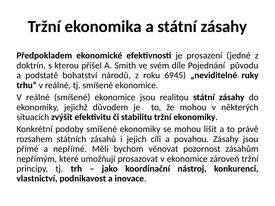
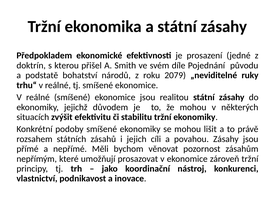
6945: 6945 -> 2079 (175, 75)
